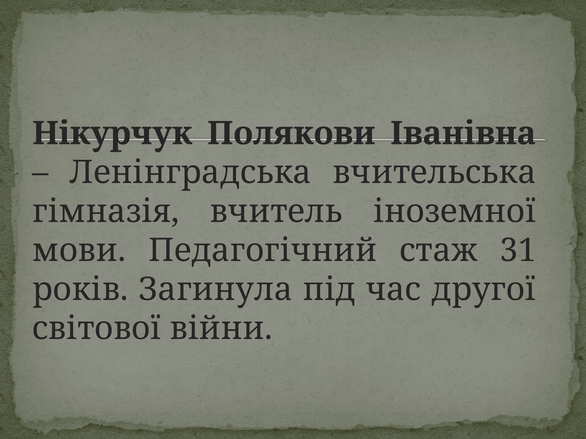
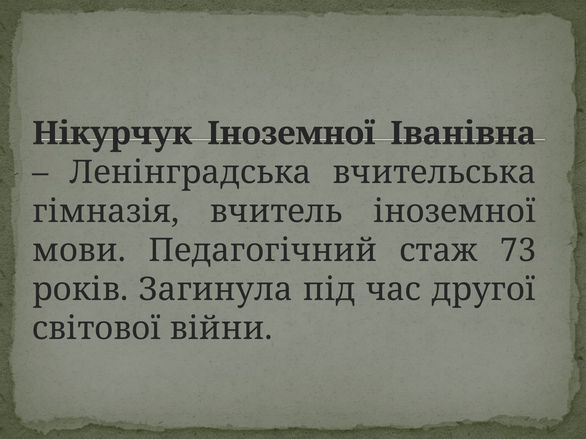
Нікурчук Полякови: Полякови -> Іноземної (291, 134)
31: 31 -> 73 (518, 251)
